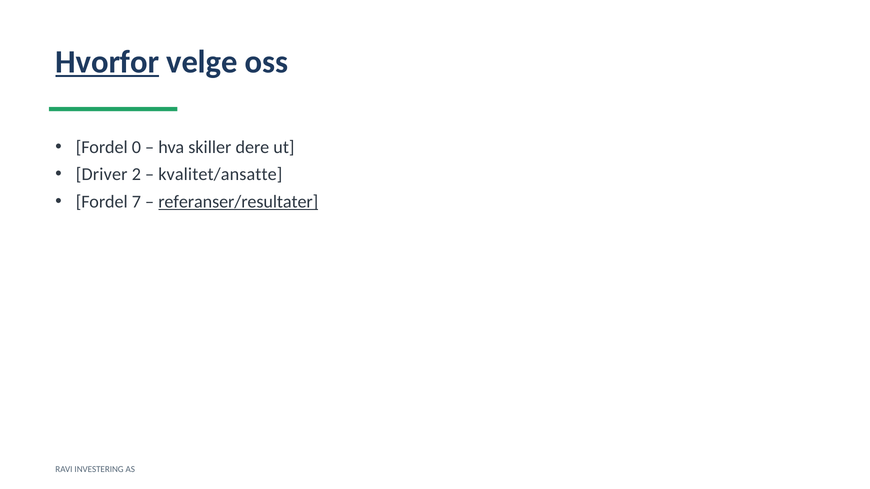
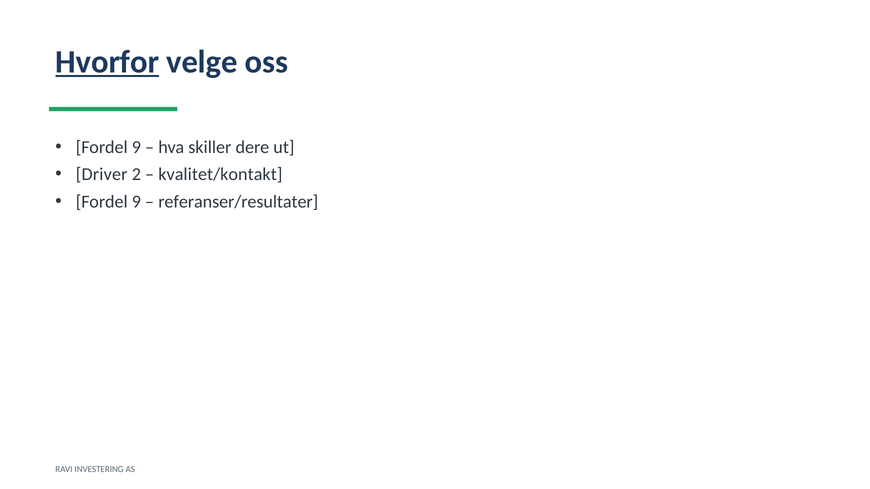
0: 0 -> 9 (136, 147)
kvalitet/ansatte: kvalitet/ansatte -> kvalitet/kontakt (220, 175)
7: 7 -> 9 (136, 202)
referanser/resultater underline: present -> none (238, 202)
